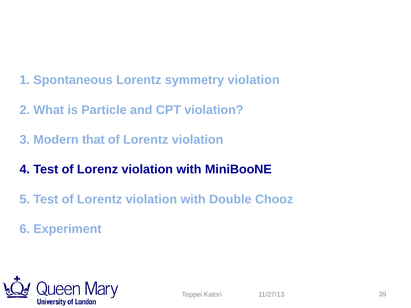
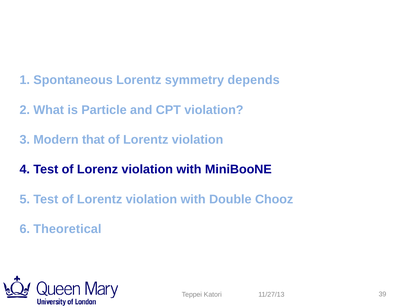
symmetry violation: violation -> depends (254, 80)
Experiment: Experiment -> Theoretical (67, 229)
